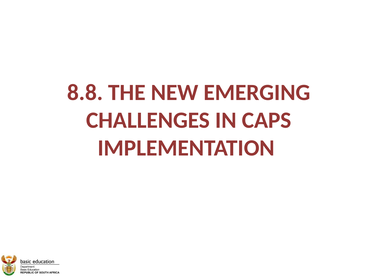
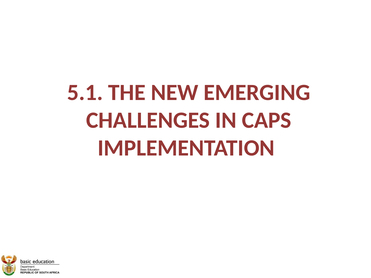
8.8: 8.8 -> 5.1 (85, 92)
